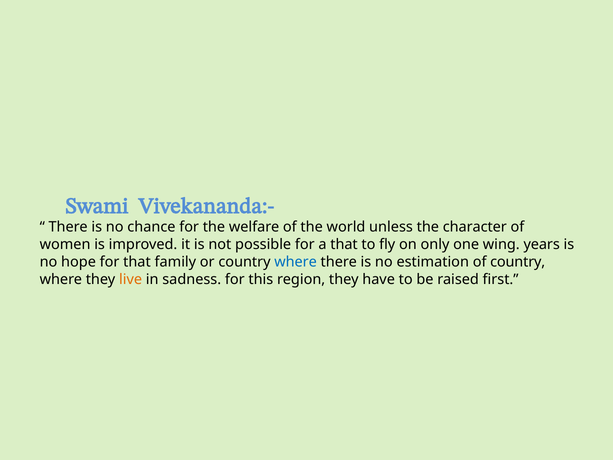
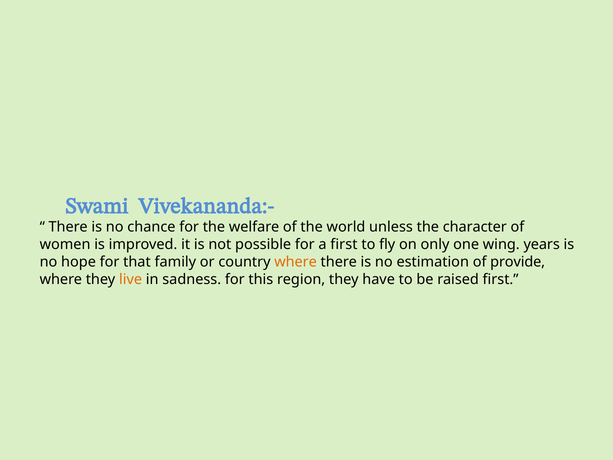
a that: that -> first (344, 244)
where colour: blue -> orange (296, 262)
of country: country -> provide (518, 262)
